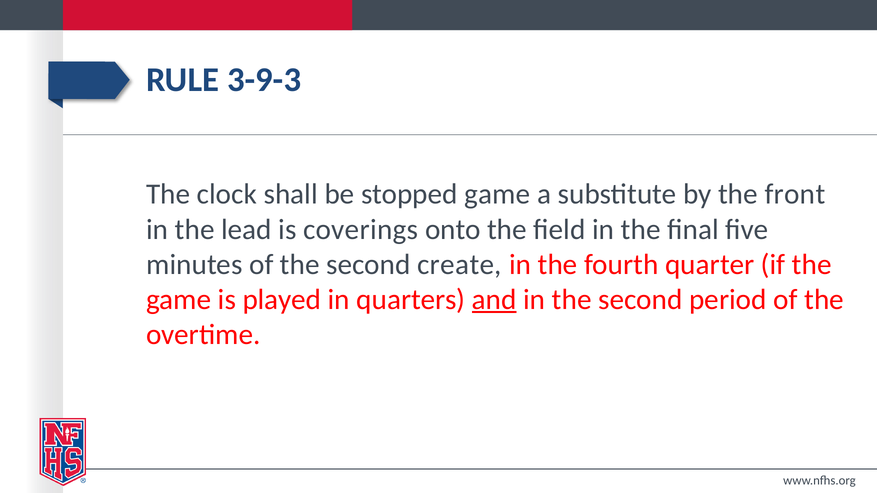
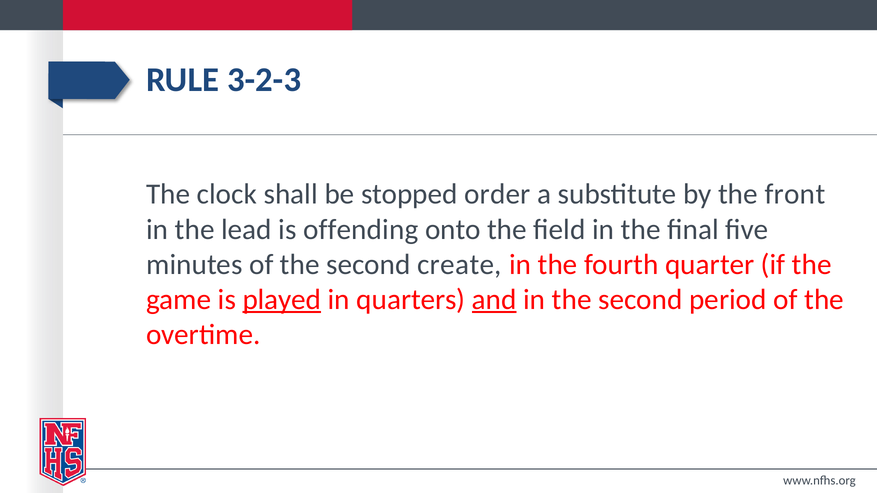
3-9-3: 3-9-3 -> 3-2-3 (264, 80)
stopped game: game -> order (497, 194)
coverings: coverings -> offending (361, 230)
played underline: none -> present (282, 300)
